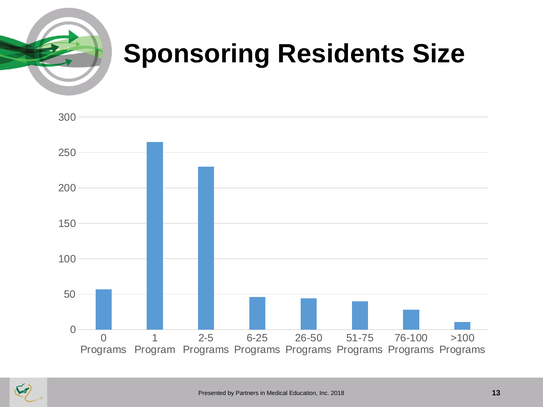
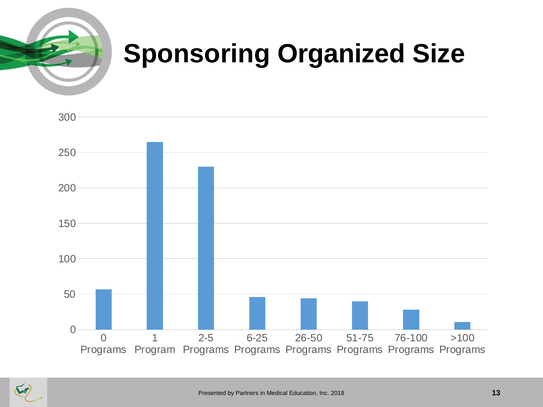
Residents: Residents -> Organized (341, 54)
